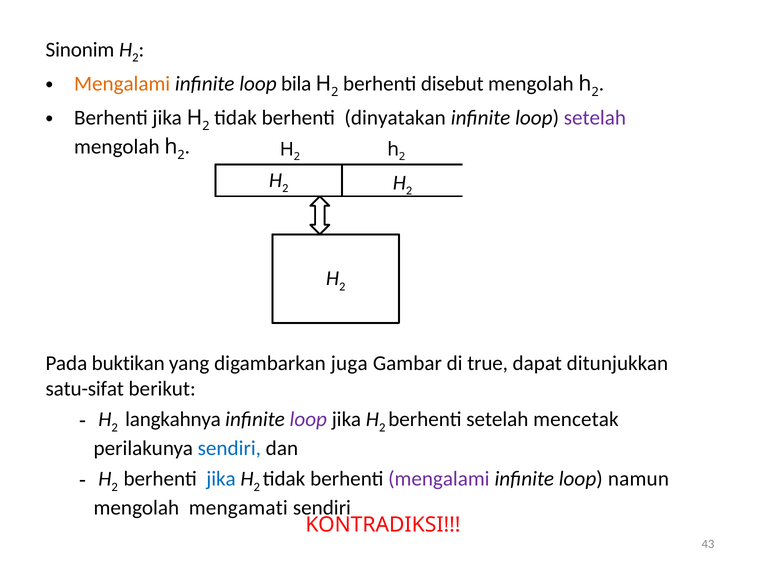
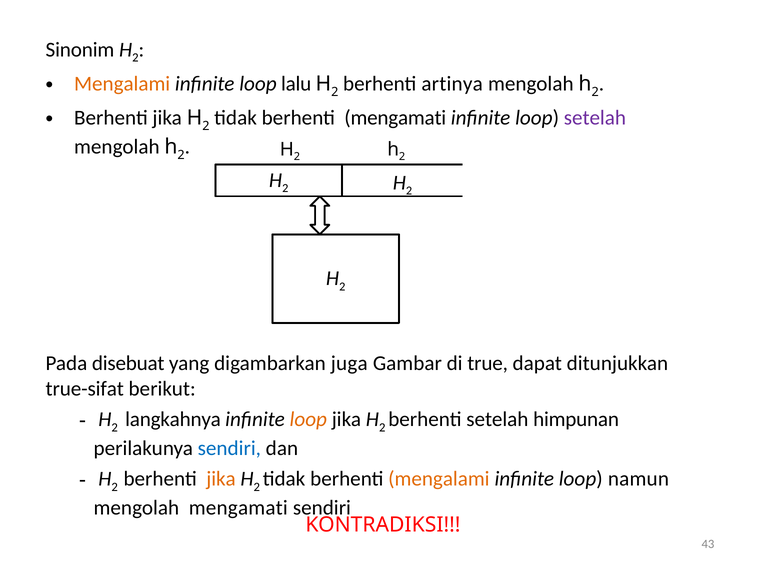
bila: bila -> lalu (296, 84)
disebut: disebut -> artinya (452, 84)
berhenti dinyatakan: dinyatakan -> mengamati (395, 118)
buktikan: buktikan -> disebuat (128, 364)
satu-sifat: satu-sifat -> true-sifat (85, 389)
loop colour: purple -> orange (308, 419)
mencetak: mencetak -> himpunan (576, 419)
jika colour: blue -> orange (221, 479)
mengalami colour: purple -> orange (439, 479)
